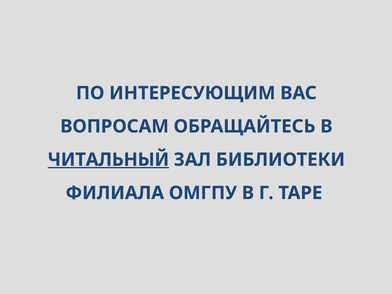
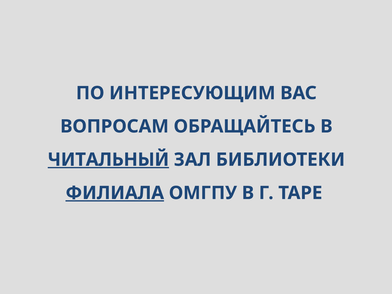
ФИЛИАЛА underline: none -> present (115, 193)
